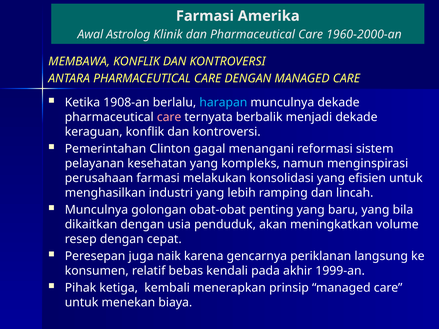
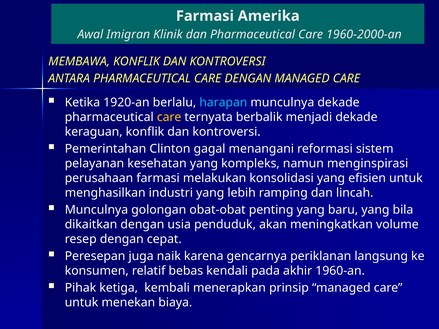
Astrolog: Astrolog -> Imigran (128, 34)
1908-an: 1908-an -> 1920-an (126, 103)
care colour: pink -> yellow (169, 117)
1999-an: 1999-an -> 1960-an (340, 271)
